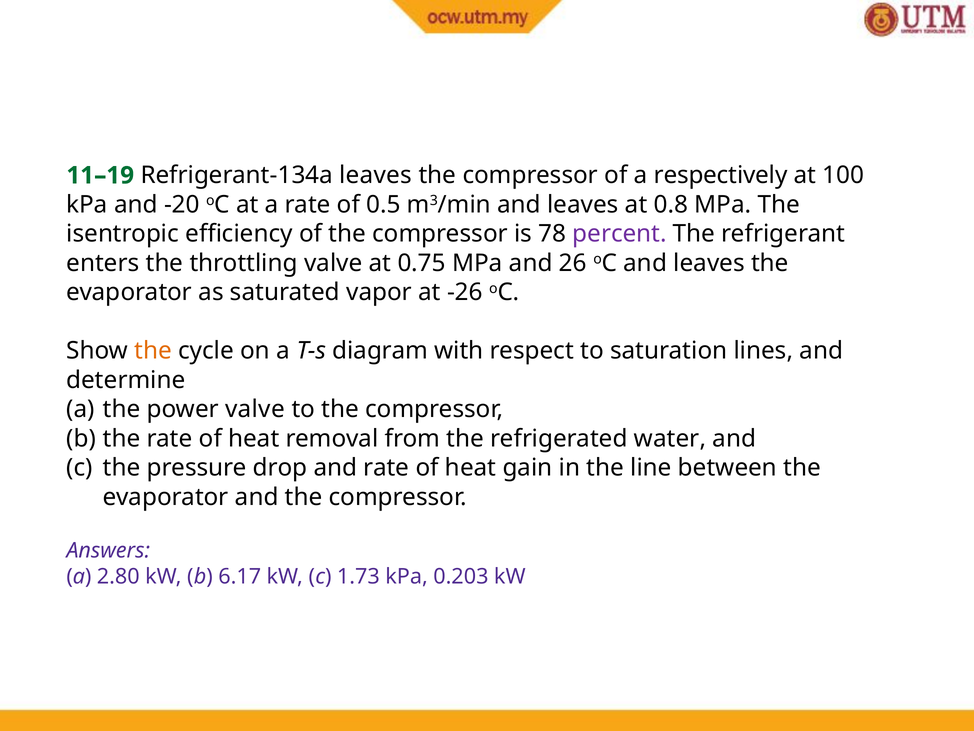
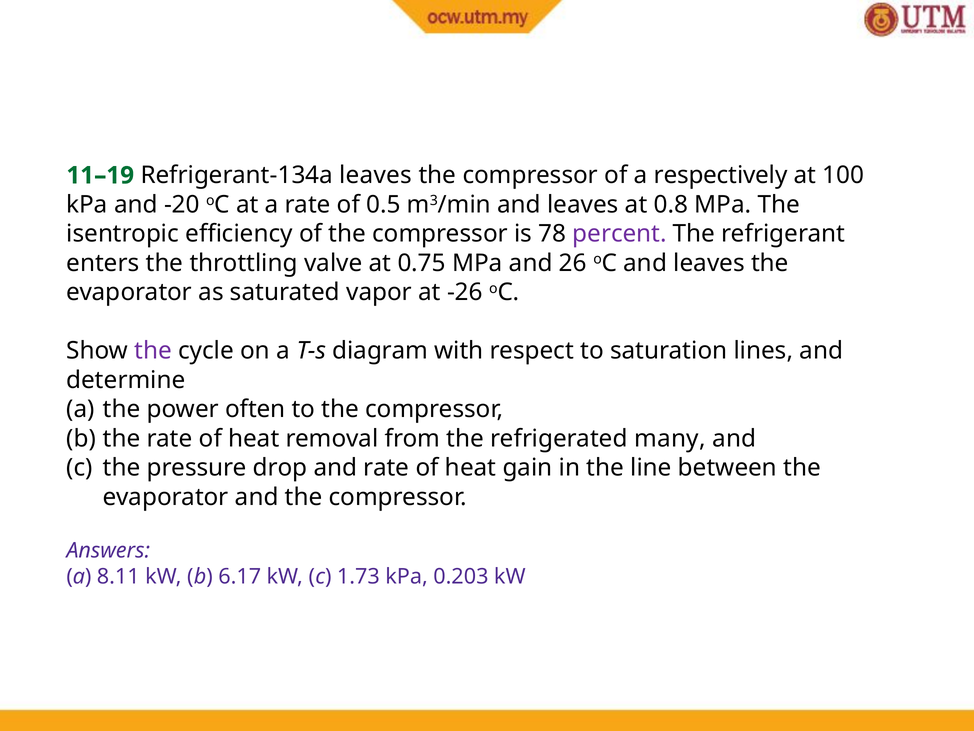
the colour: orange -> purple (153, 351)
power valve: valve -> often (255, 409)
water: water -> many (670, 438)
2.80: 2.80 -> 8.11 (118, 576)
